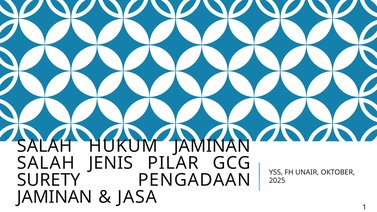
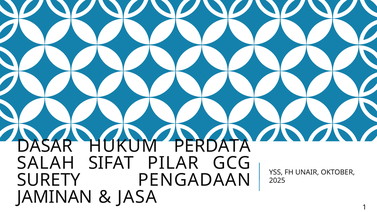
SALAH: SALAH -> DASAR (45, 146)
HUKUM JAMINAN: JAMINAN -> PERDATA (212, 146)
JENIS: JENIS -> SIFAT (111, 163)
